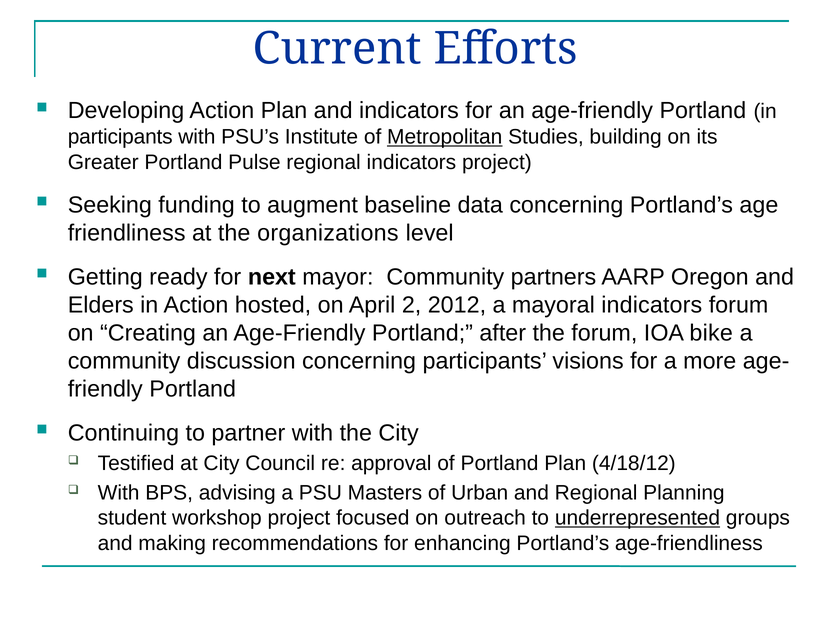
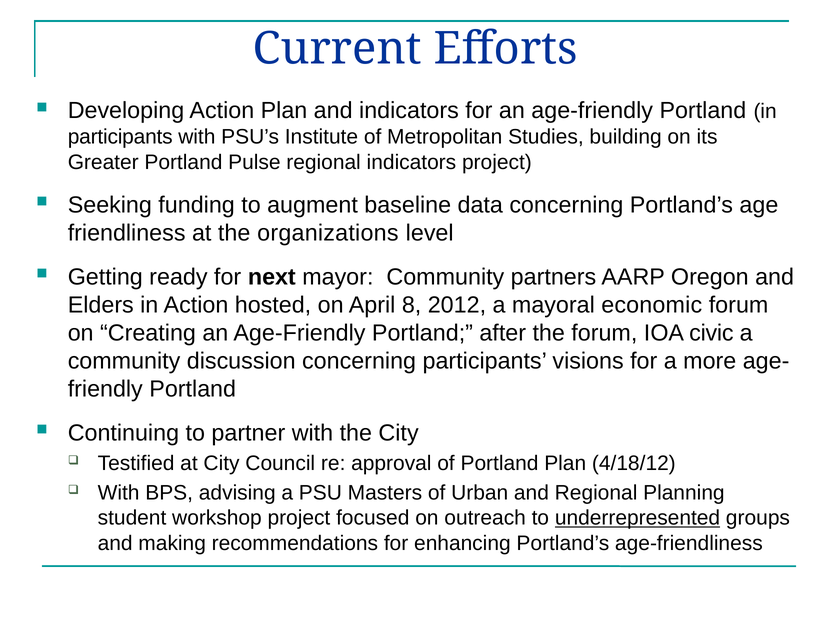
Metropolitan underline: present -> none (445, 137)
2: 2 -> 8 (412, 305)
mayoral indicators: indicators -> economic (652, 305)
bike: bike -> civic (711, 333)
